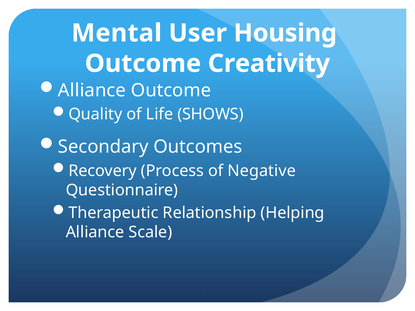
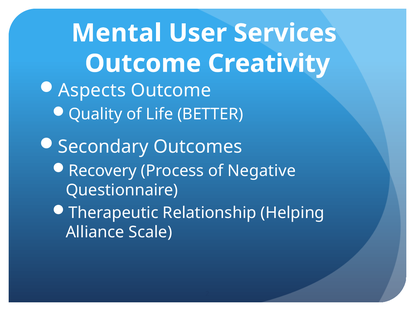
Housing: Housing -> Services (285, 33)
Alliance: Alliance -> Aspects (92, 90)
SHOWS: SHOWS -> BETTER (210, 114)
